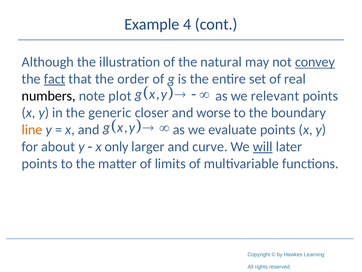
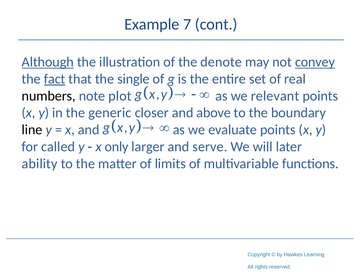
4: 4 -> 7 (187, 24)
Although underline: none -> present (48, 62)
natural: natural -> denote (221, 62)
order: order -> single (133, 79)
worse: worse -> above (214, 113)
line colour: orange -> black (32, 130)
about: about -> called (58, 146)
curve: curve -> serve (210, 146)
will underline: present -> none (263, 146)
points: points -> ability (40, 163)
